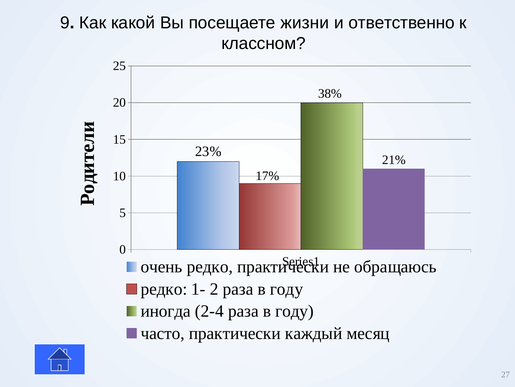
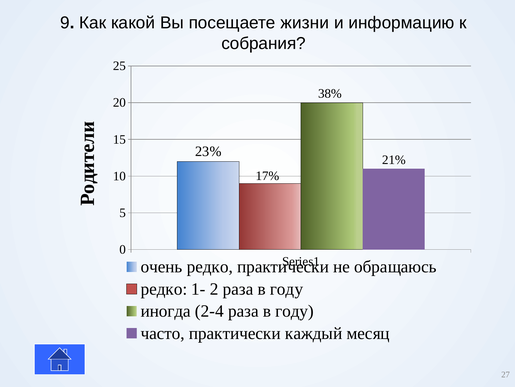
ответственно: ответственно -> информацию (402, 23)
классном: классном -> собрания (264, 43)
